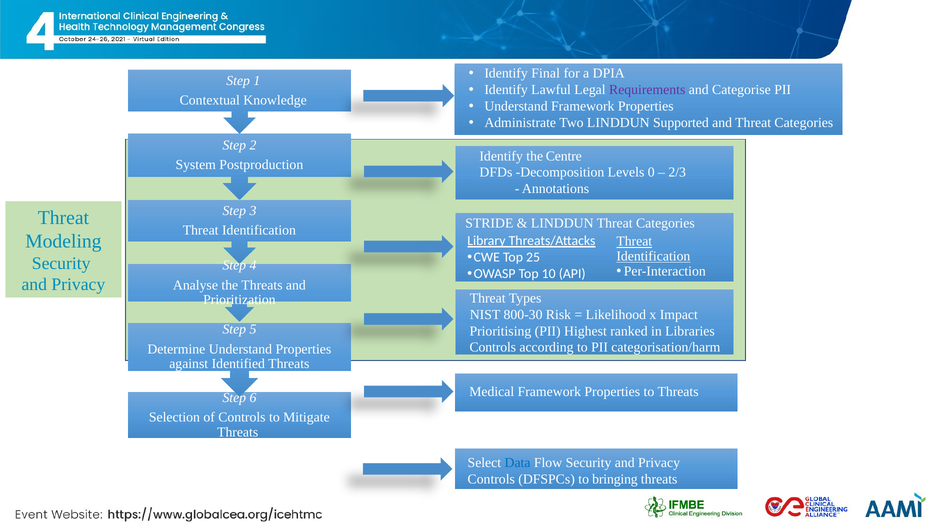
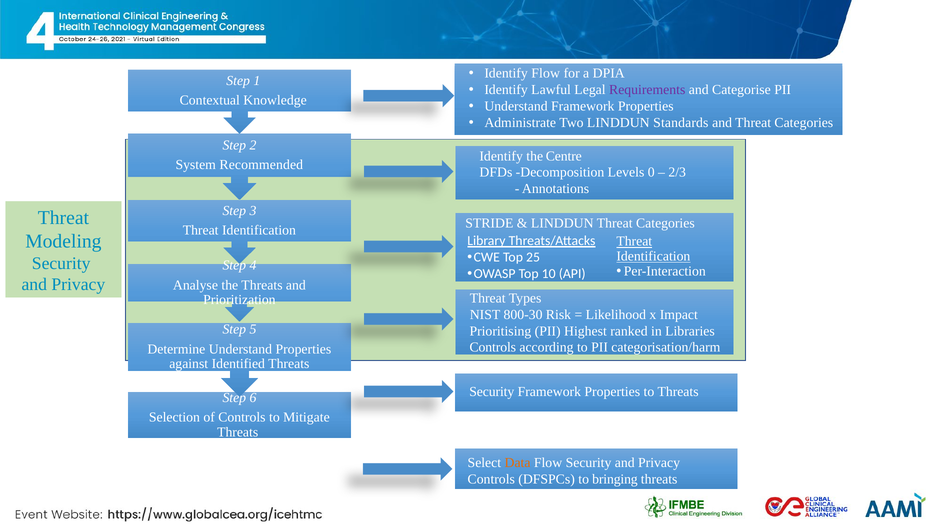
Identify Final: Final -> Flow (546, 73)
Supported: Supported -> Standards (681, 123)
Postproduction: Postproduction -> Recommended (261, 165)
Medical: Medical -> Security (492, 392)
Data colour: blue -> orange (518, 463)
